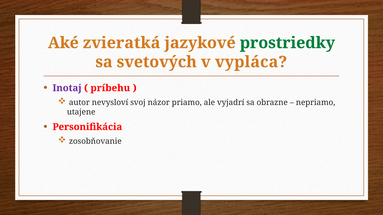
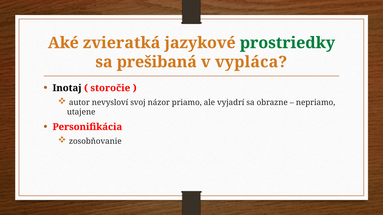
svetových: svetových -> prešibaná (157, 62)
Inotaj colour: purple -> black (67, 88)
príbehu: príbehu -> storočie (110, 88)
